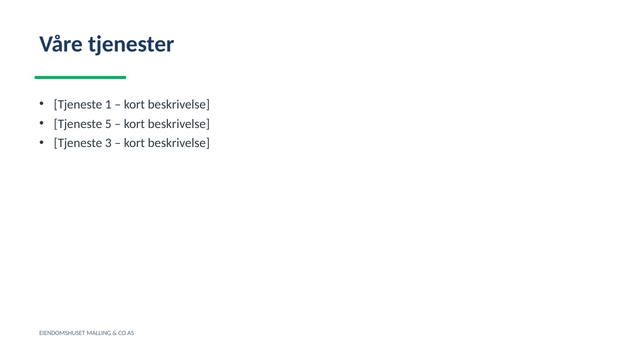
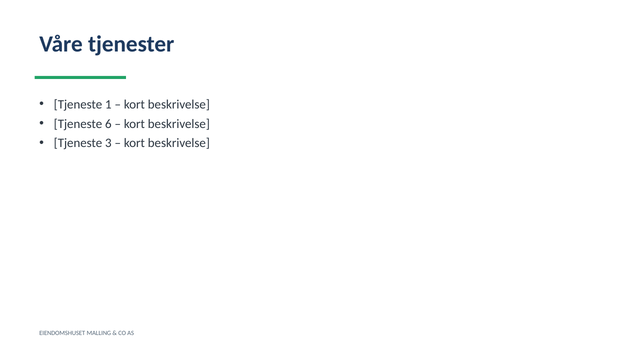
5: 5 -> 6 (108, 124)
